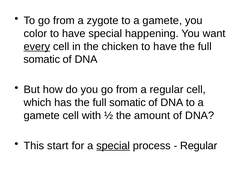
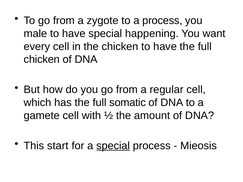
zygote to a gamete: gamete -> process (162, 21)
color: color -> male (35, 34)
every underline: present -> none (37, 47)
somatic: somatic -> chicken (42, 59)
Regular: Regular -> Mieosis (199, 146)
